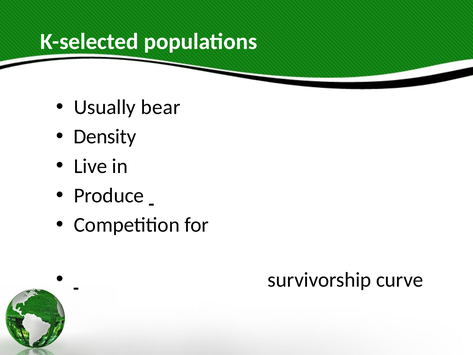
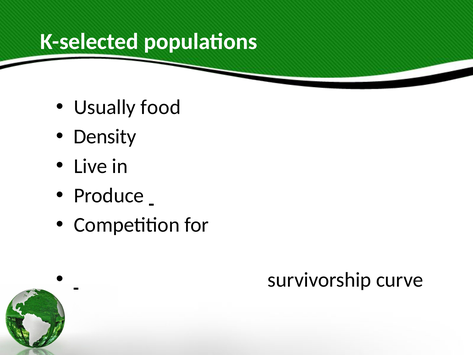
bear: bear -> food (161, 107)
